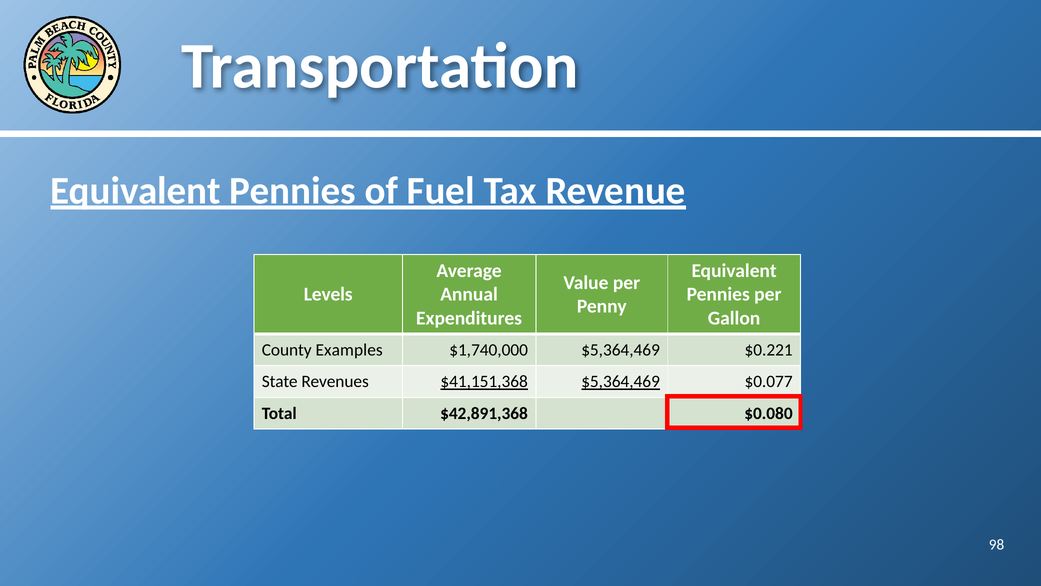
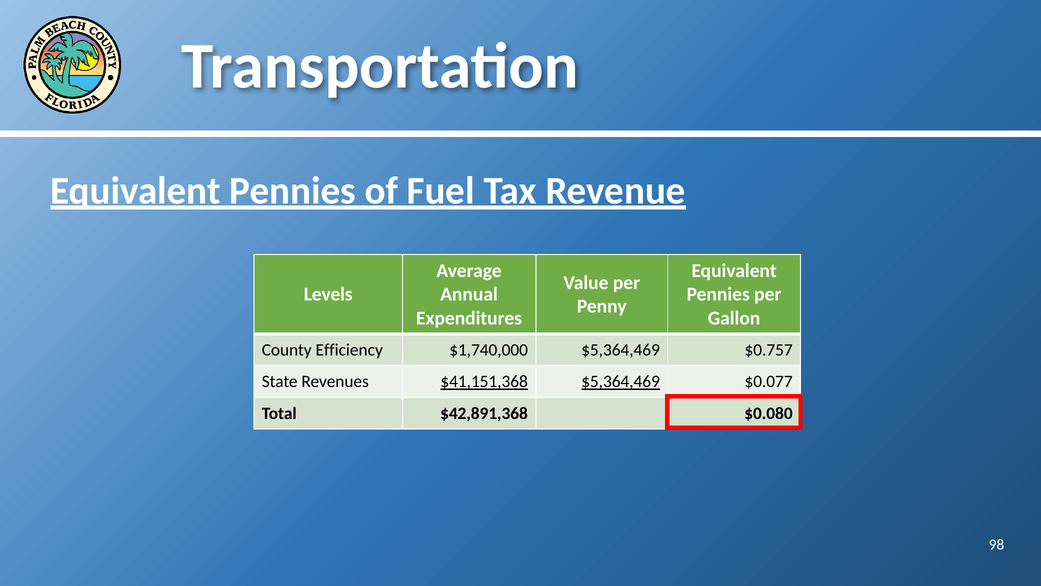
Examples: Examples -> Efficiency (349, 350)
$0.221: $0.221 -> $0.757 (769, 350)
